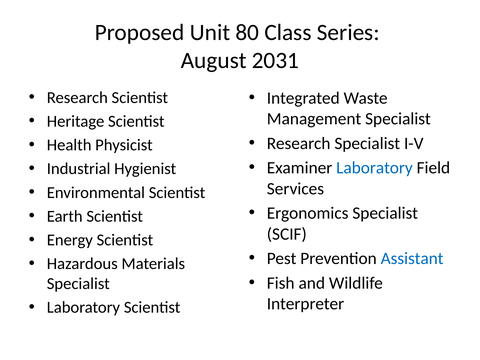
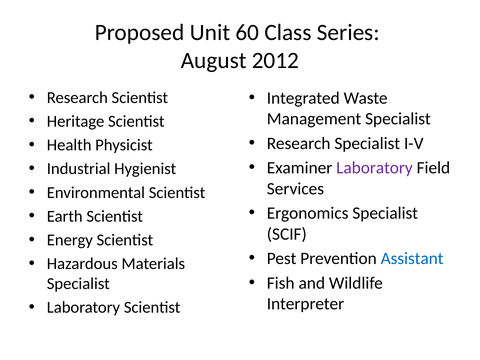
80: 80 -> 60 (247, 32)
2031: 2031 -> 2012 (275, 60)
Laboratory colour: blue -> purple (374, 168)
